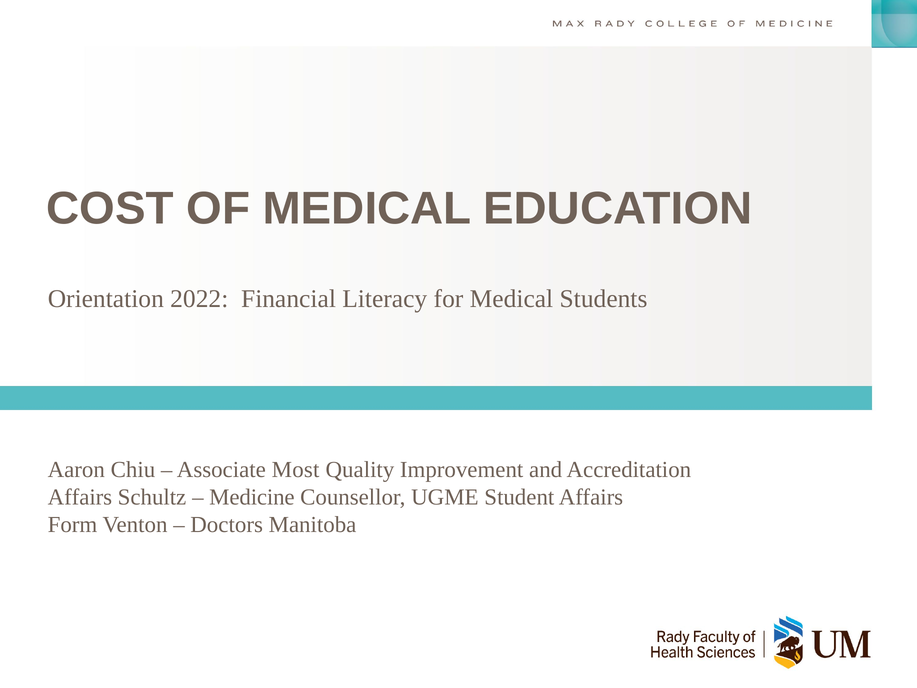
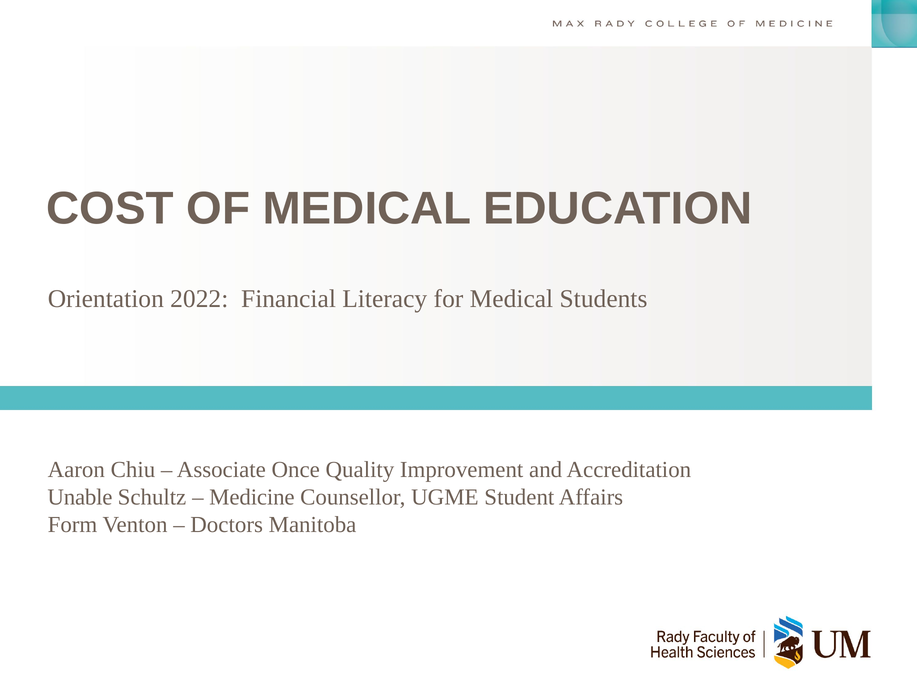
Most: Most -> Once (296, 469)
Affairs: Affairs -> Unable (80, 497)
